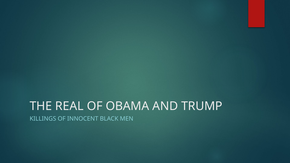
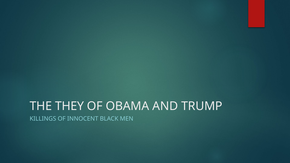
REAL: REAL -> THEY (69, 106)
